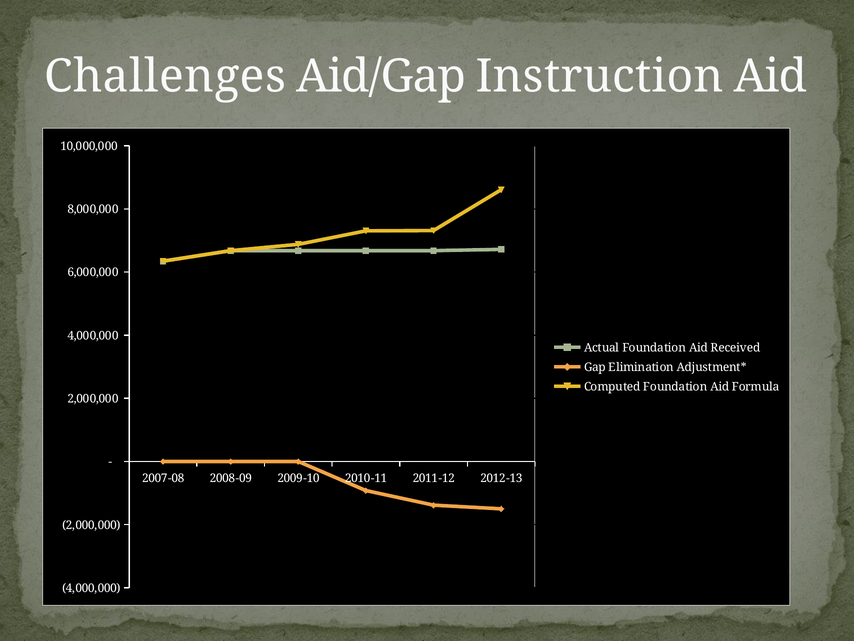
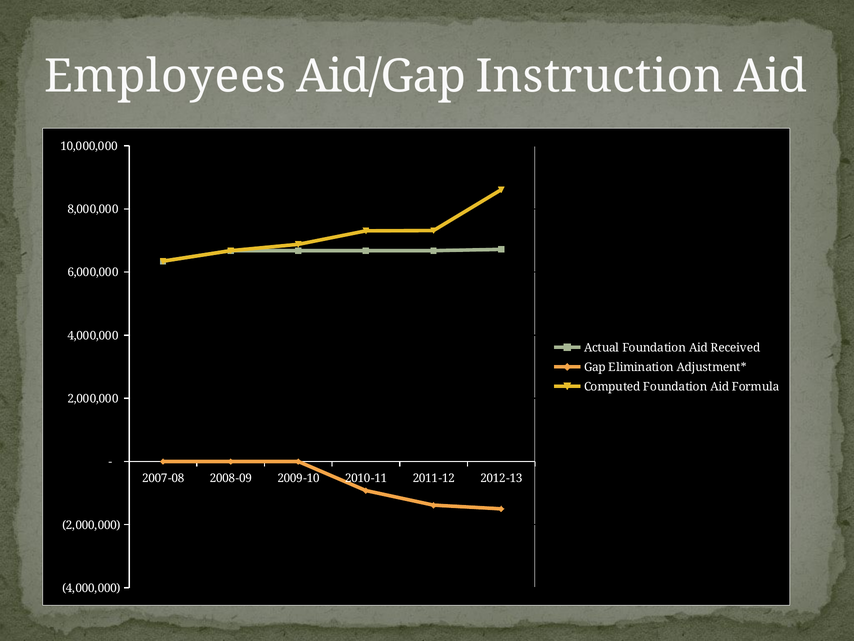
Challenges: Challenges -> Employees (165, 76)
